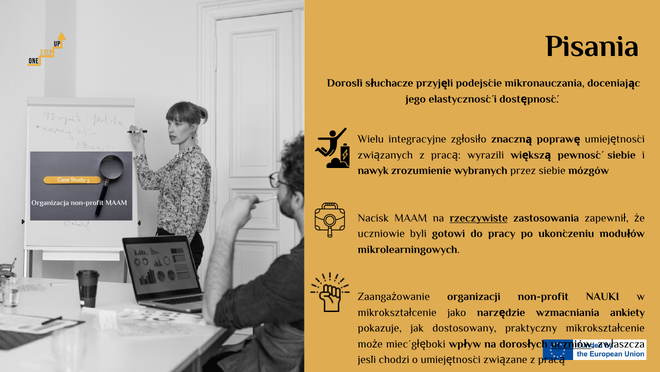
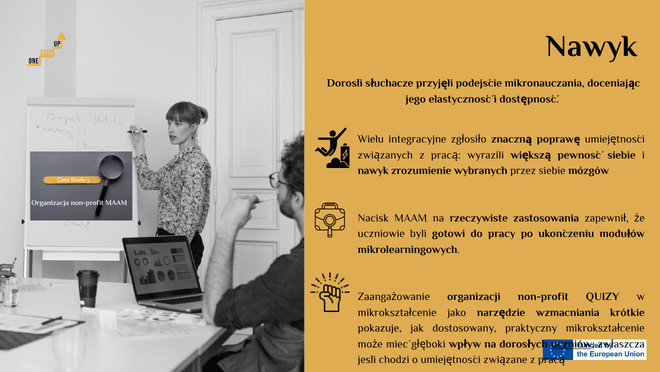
Pisania: Pisania -> Nawyk (592, 46)
rzeczywiste underline: present -> none (479, 218)
NAUKI: NAUKI -> QUIZY (603, 296)
ankiety: ankiety -> krótkie (627, 312)
